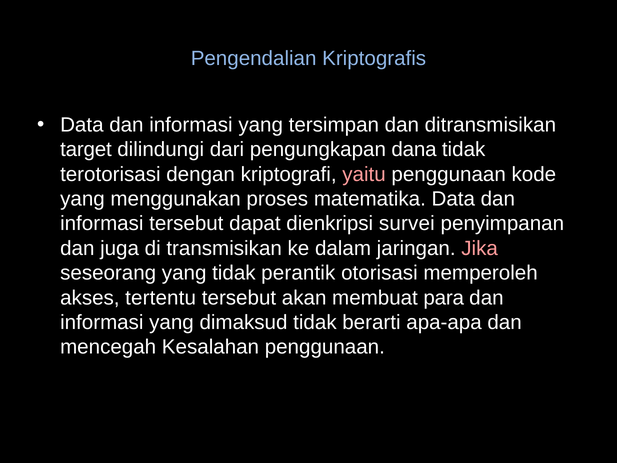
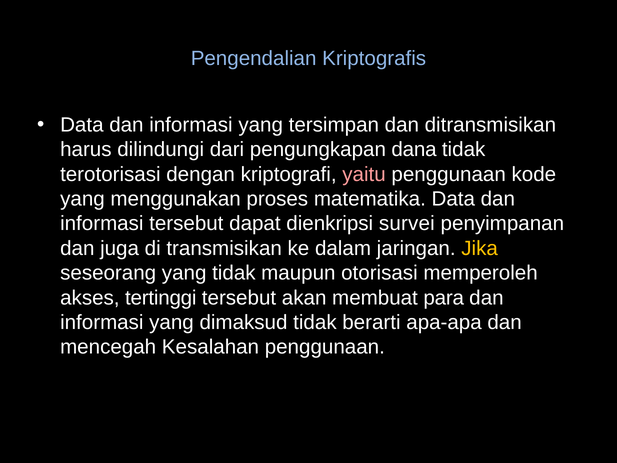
target: target -> harus (86, 150)
Jika colour: pink -> yellow (480, 248)
perantik: perantik -> maupun (298, 273)
tertentu: tertentu -> tertinggi (161, 298)
